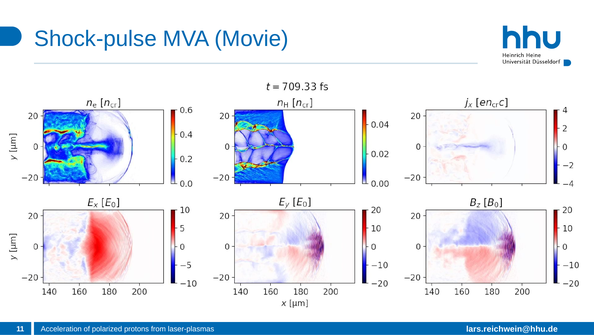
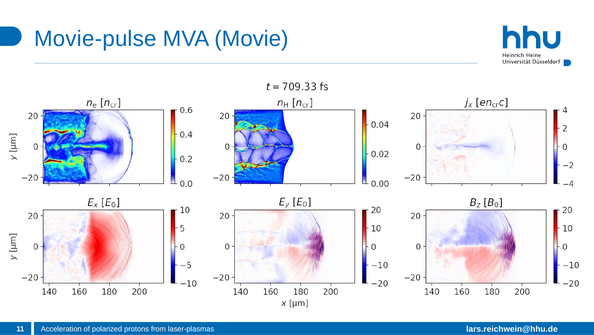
Shock-pulse: Shock-pulse -> Movie-pulse (95, 39)
